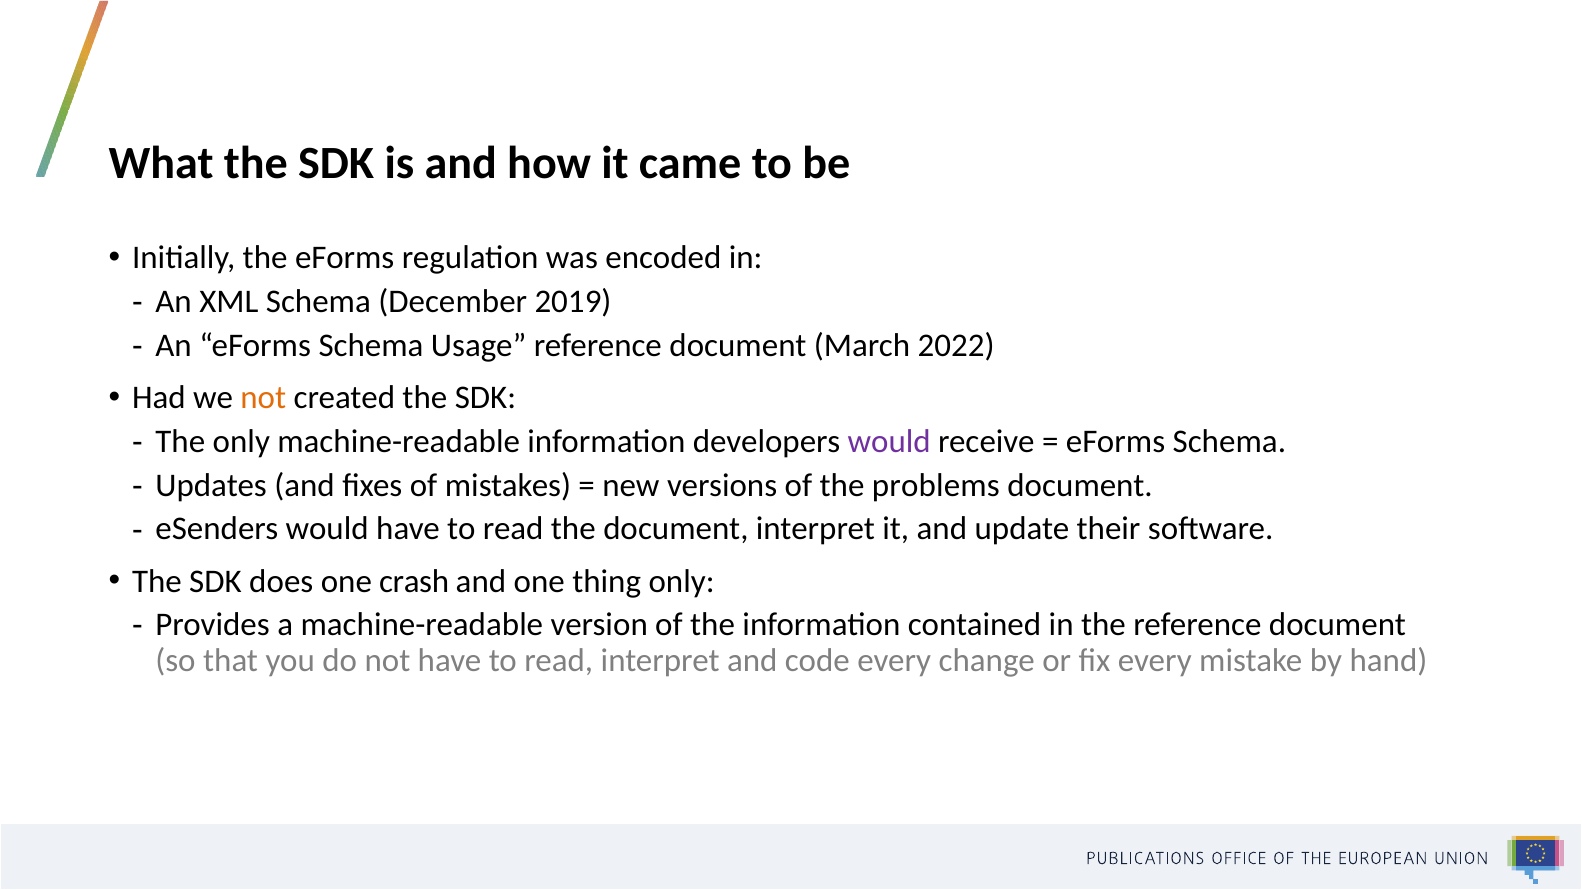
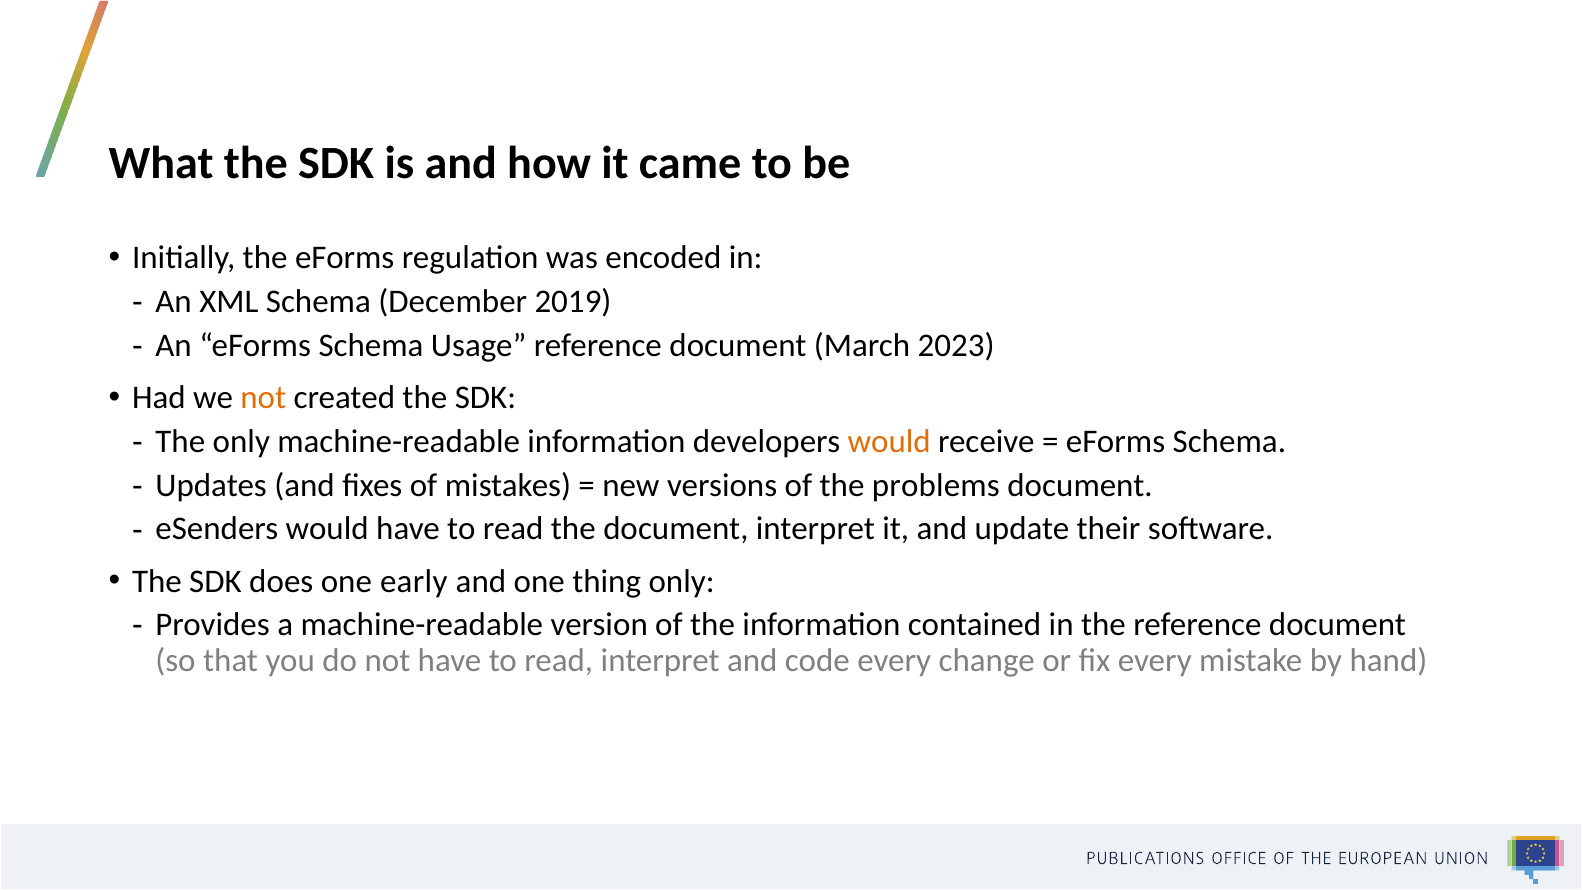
2022: 2022 -> 2023 (956, 345)
would colour: purple -> orange (889, 441)
crash: crash -> early (414, 581)
